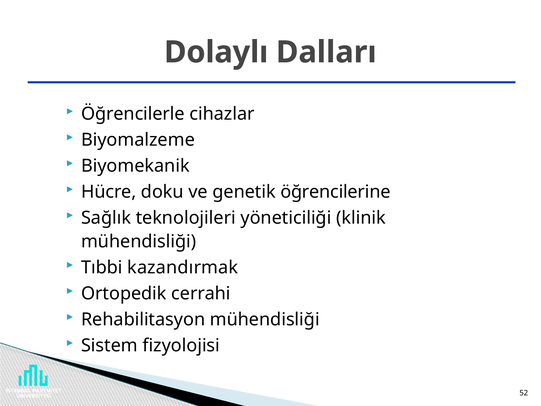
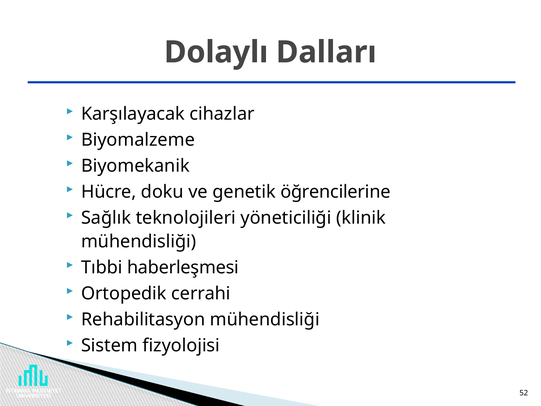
Öğrencilerle: Öğrencilerle -> Karşılayacak (133, 114)
kazandırmak: kazandırmak -> haberleşmesi (183, 267)
